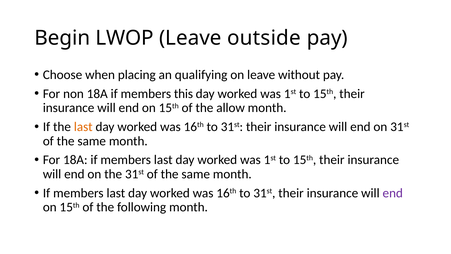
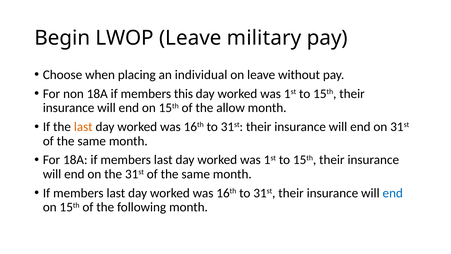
outside: outside -> military (264, 38)
qualifying: qualifying -> individual (201, 75)
end colour: purple -> blue (393, 193)
